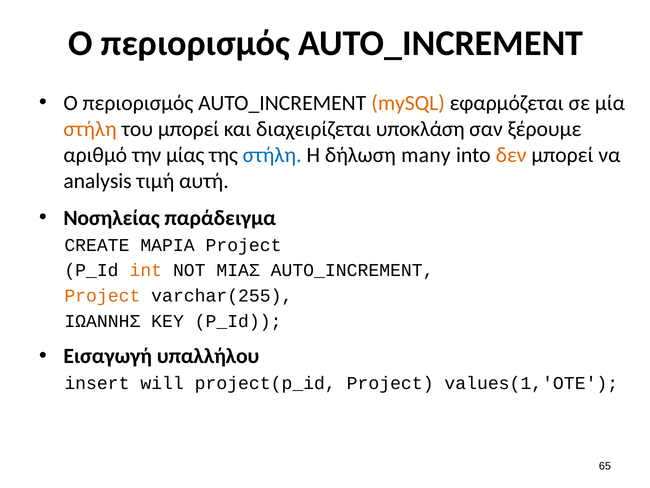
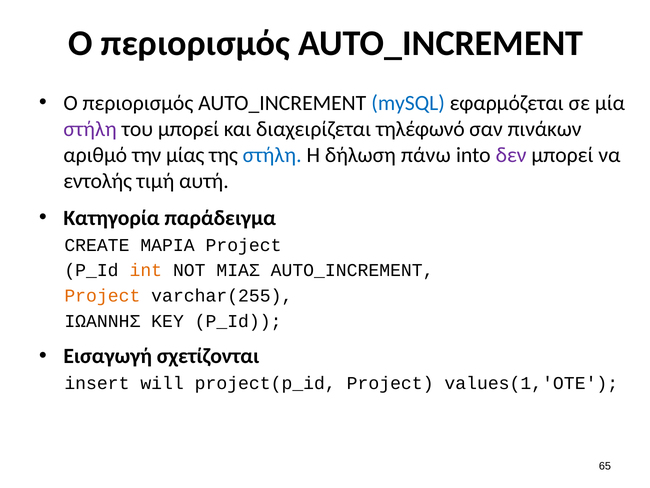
mySQL colour: orange -> blue (408, 103)
στήλη colour: orange -> purple (90, 129)
υποκλάση: υποκλάση -> τηλέφωνό (420, 129)
ξέρουμε: ξέρουμε -> πινάκων (545, 129)
many: many -> πάνω (426, 155)
δεν colour: orange -> purple (511, 155)
analysis: analysis -> εντολής (98, 181)
Νοσηλείας: Νοσηλείας -> Κατηγορία (112, 218)
υπαλλήλου: υπαλλήλου -> σχετίζονται (208, 356)
